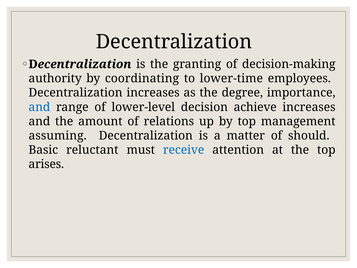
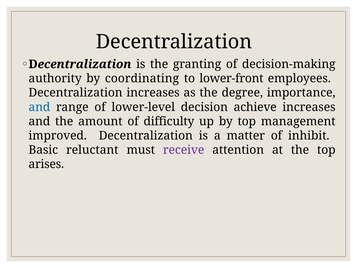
lower-time: lower-time -> lower-front (231, 78)
relations: relations -> difficulty (169, 121)
assuming: assuming -> improved (58, 136)
should: should -> inhibit (309, 136)
receive colour: blue -> purple (184, 150)
